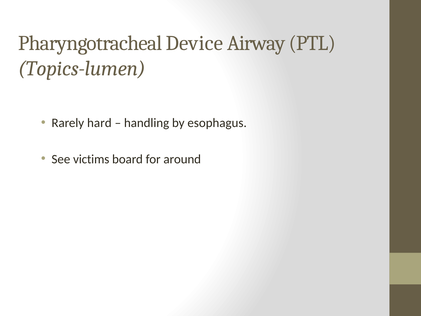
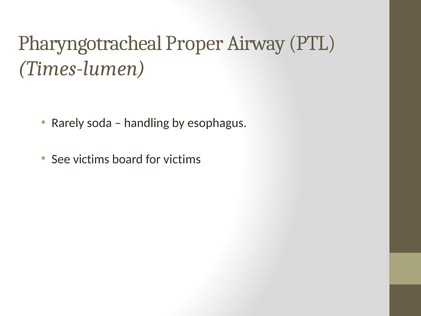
Device: Device -> Proper (195, 43)
Topics-lumen: Topics-lumen -> Times-lumen (82, 68)
hard: hard -> soda (99, 123)
for around: around -> victims (182, 159)
